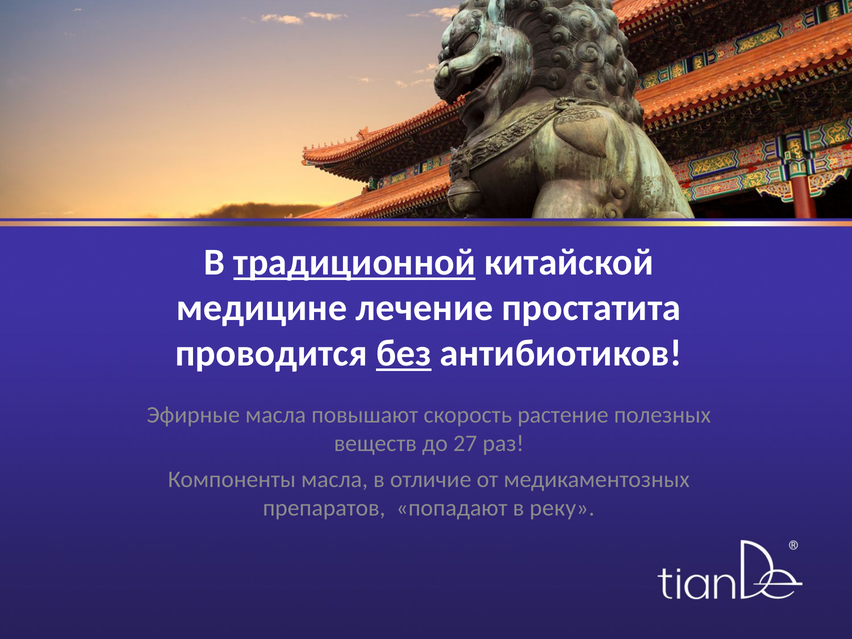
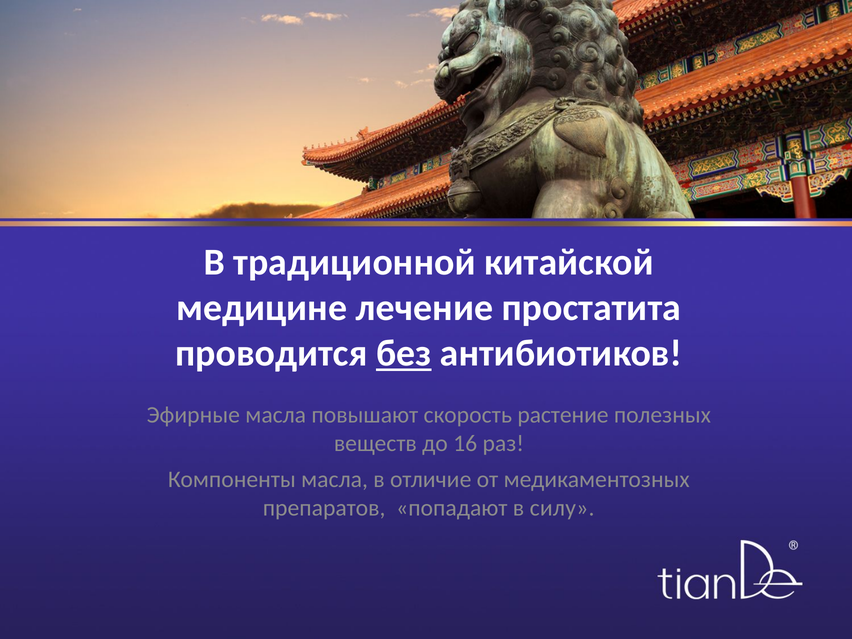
традиционной underline: present -> none (354, 262)
27: 27 -> 16 (465, 443)
реку: реку -> силу (562, 508)
